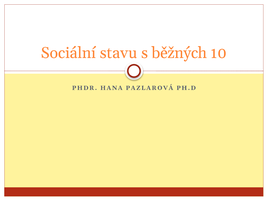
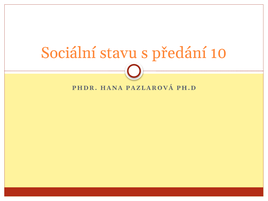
běžných: běžných -> předání (179, 53)
